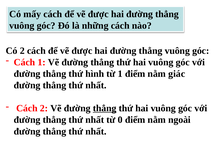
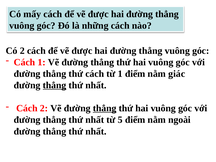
thứ hình: hình -> cách (95, 74)
thẳng underline: none -> present (55, 85)
0: 0 -> 5 (120, 120)
